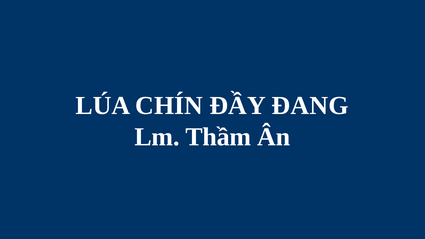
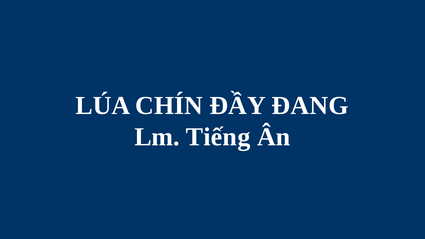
Thầm: Thầm -> Tiếng (218, 137)
